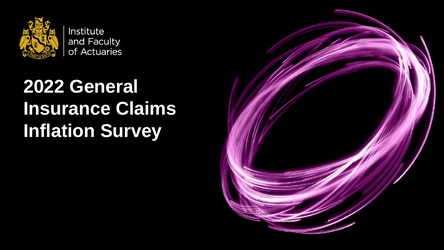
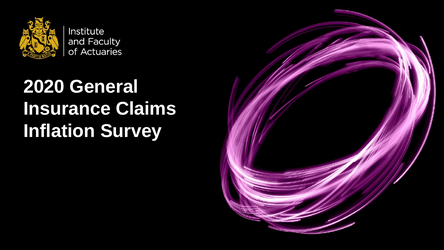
2022: 2022 -> 2020 (44, 87)
